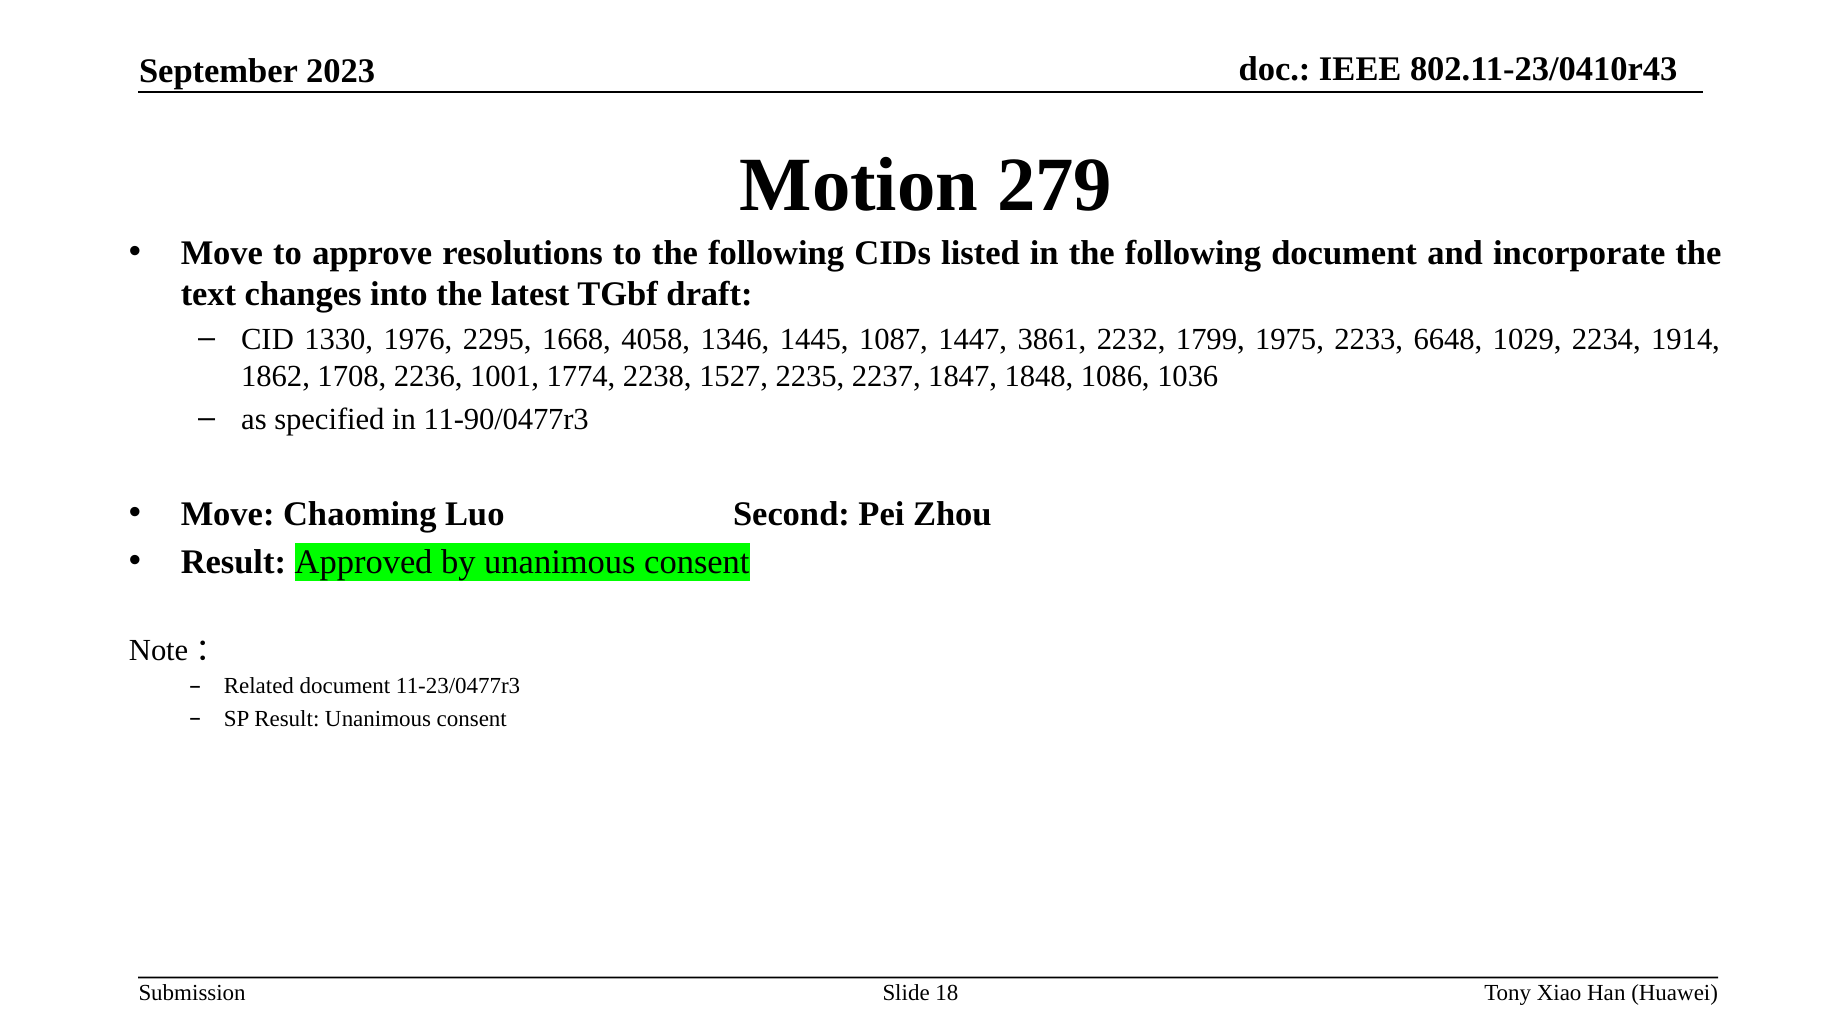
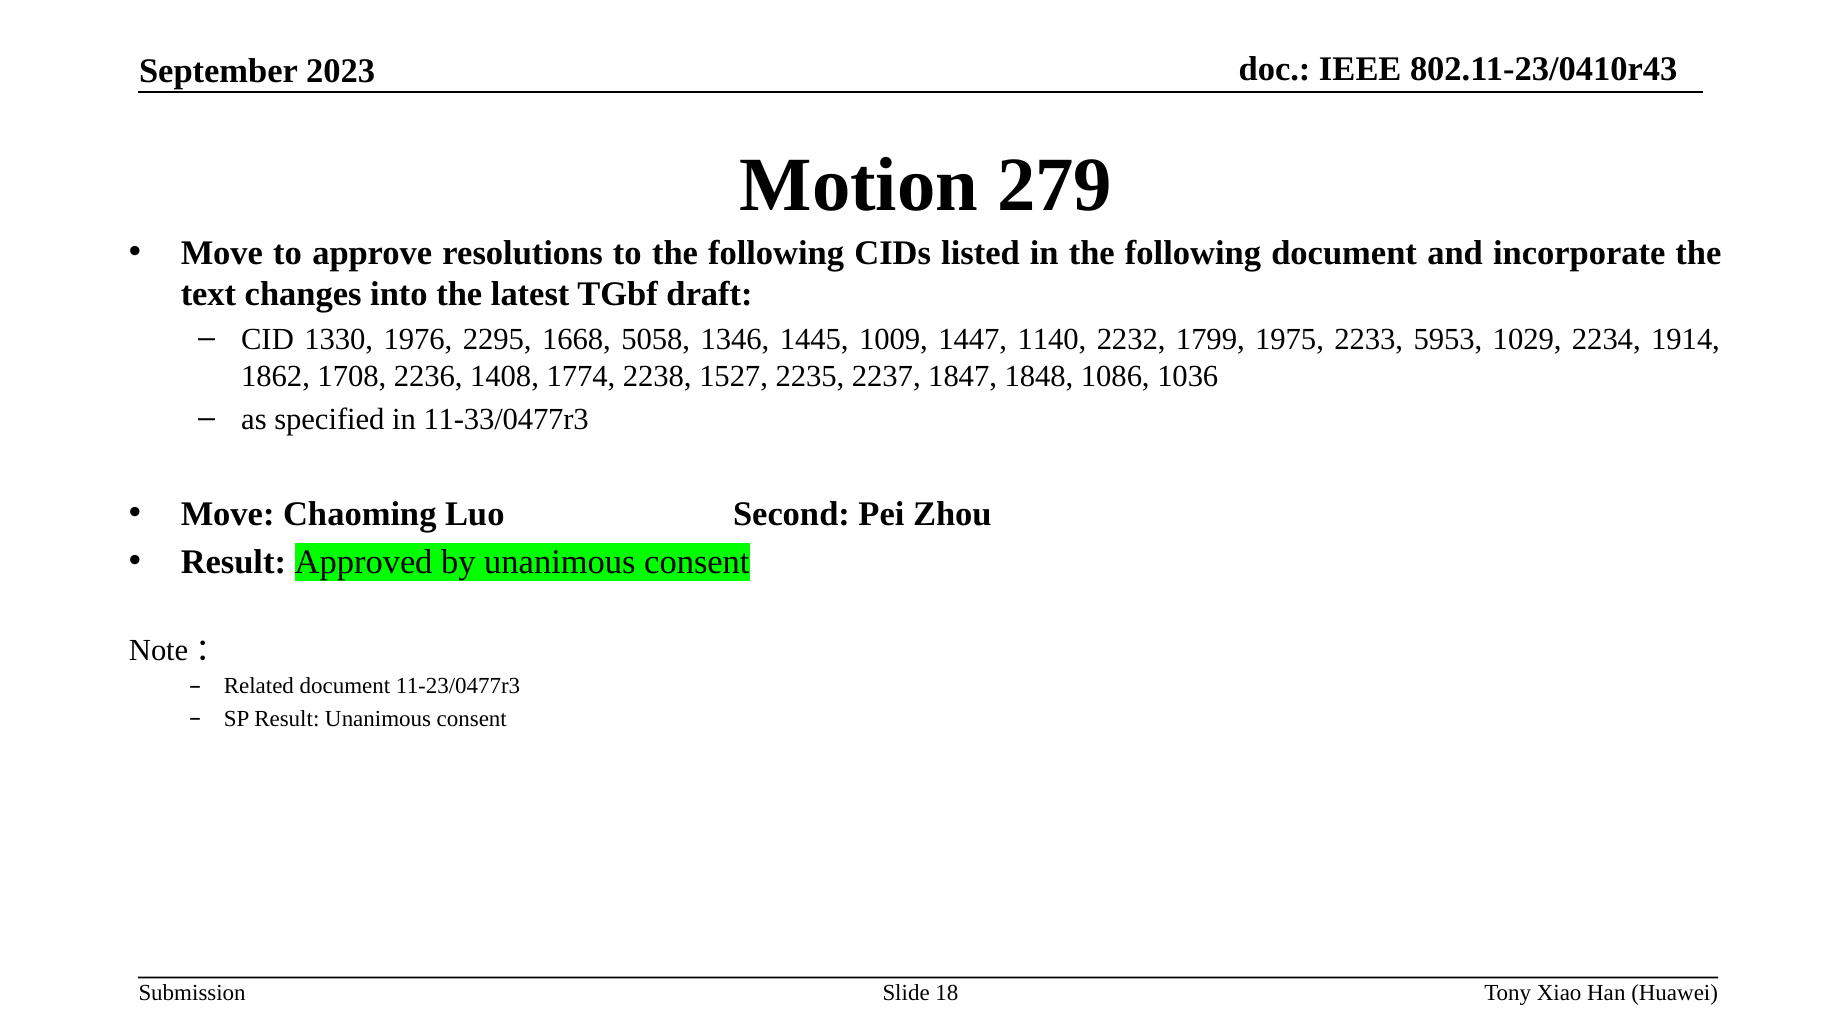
4058: 4058 -> 5058 (656, 340)
1087: 1087 -> 1009 (893, 340)
3861: 3861 -> 1140 (1052, 340)
6648: 6648 -> 5953 (1448, 340)
1001: 1001 -> 1408 (505, 376)
11-90/0477r3: 11-90/0477r3 -> 11-33/0477r3 (506, 419)
